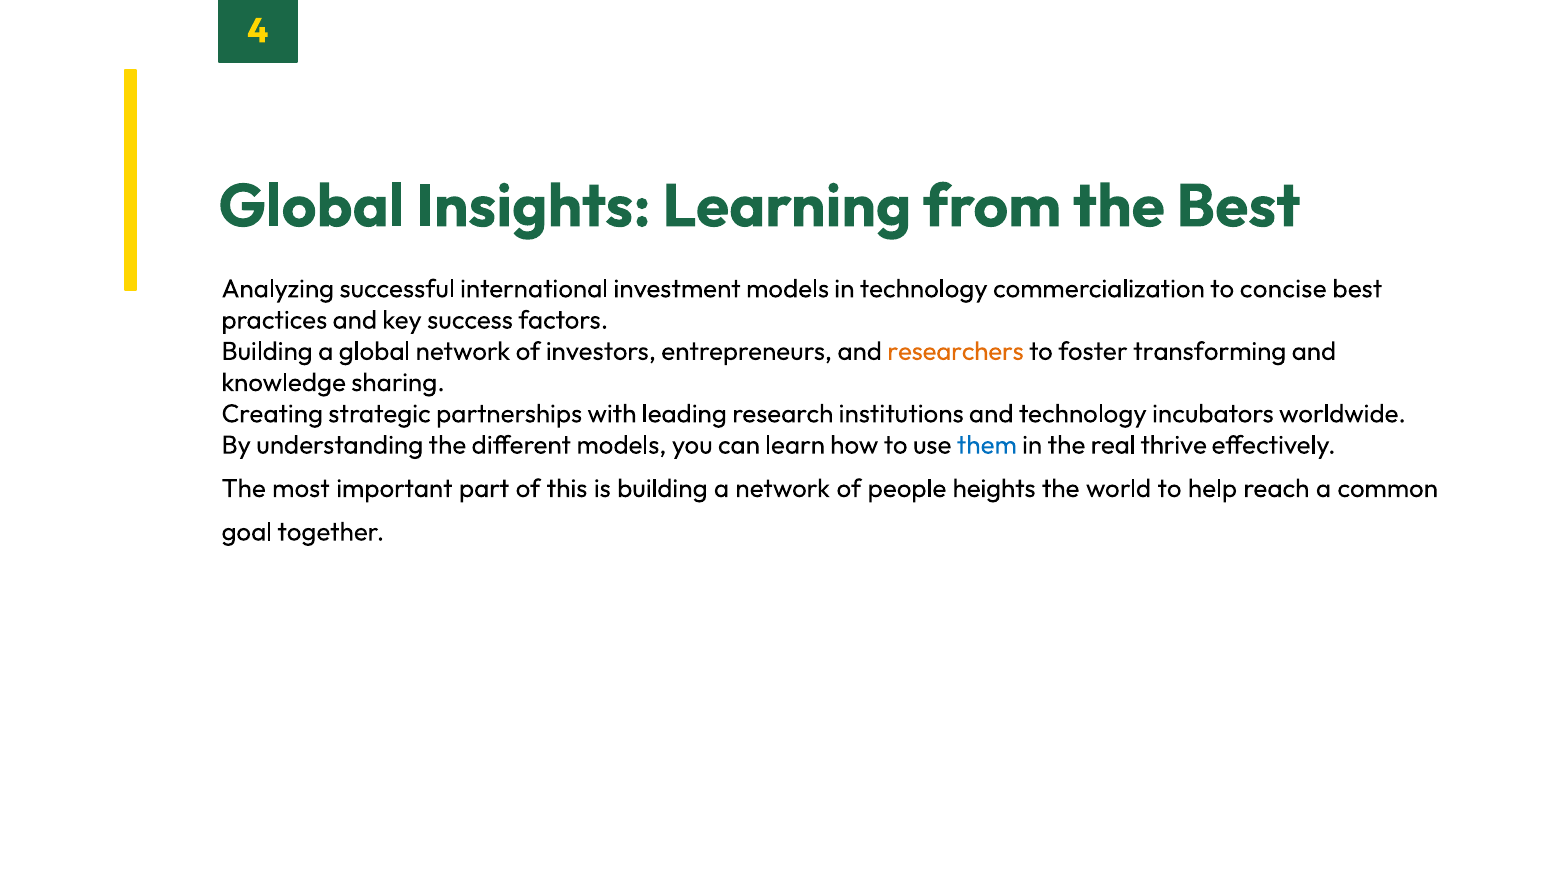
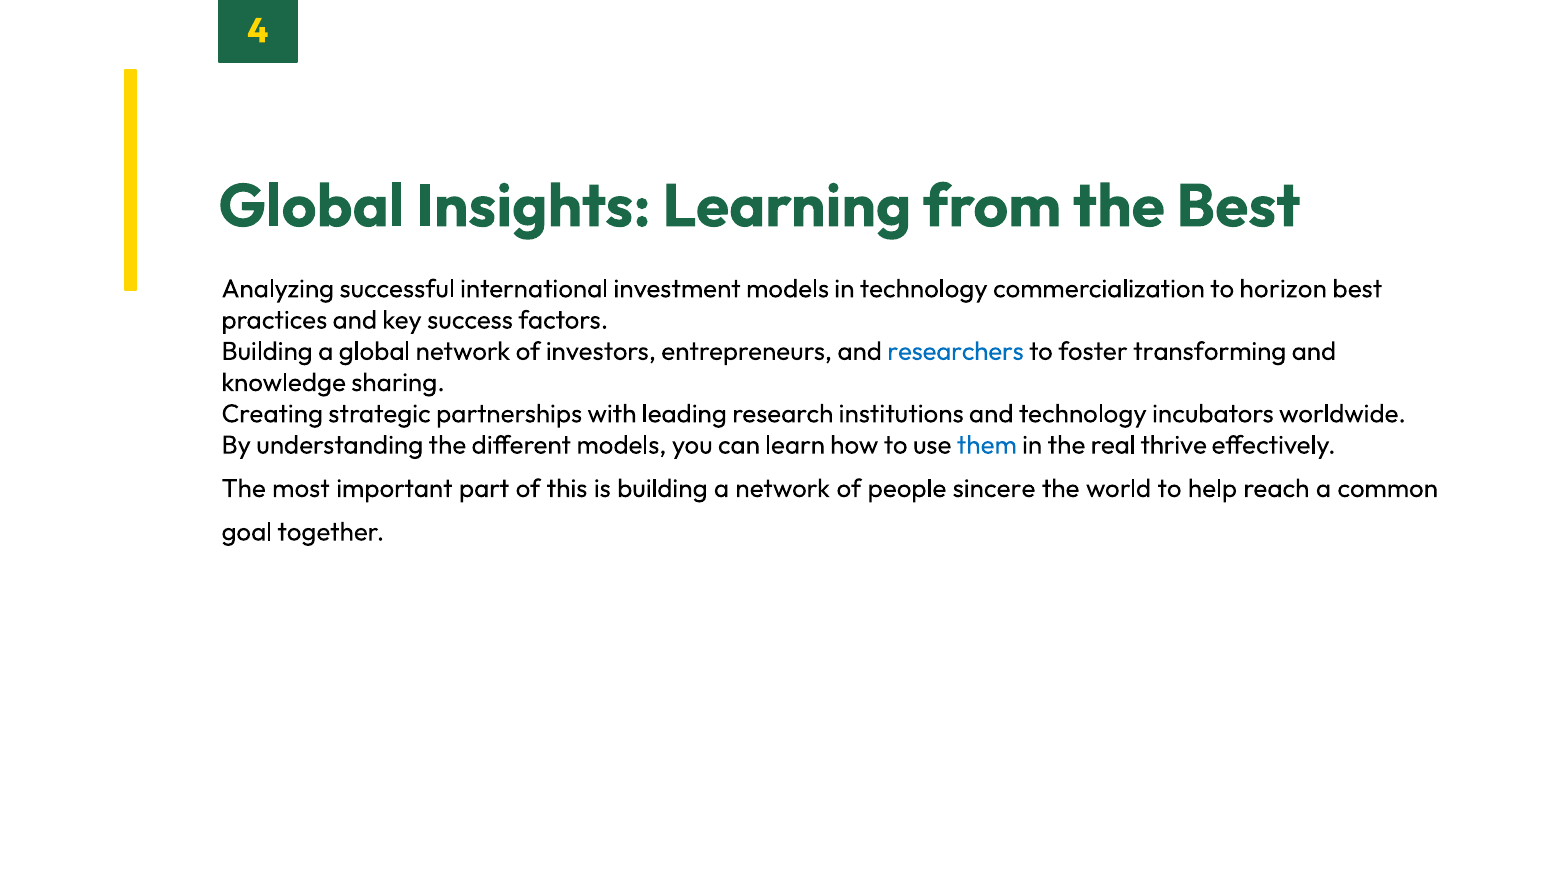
concise: concise -> horizon (1283, 289)
researchers colour: orange -> blue (956, 351)
heights: heights -> sincere (994, 488)
